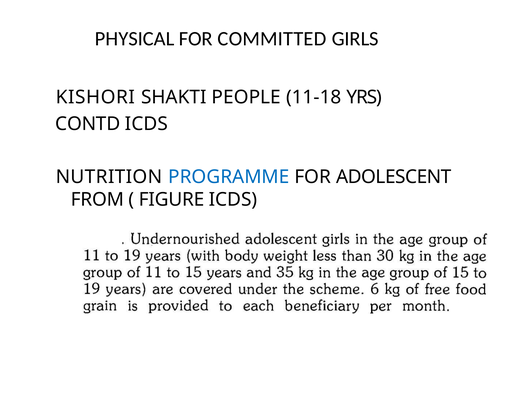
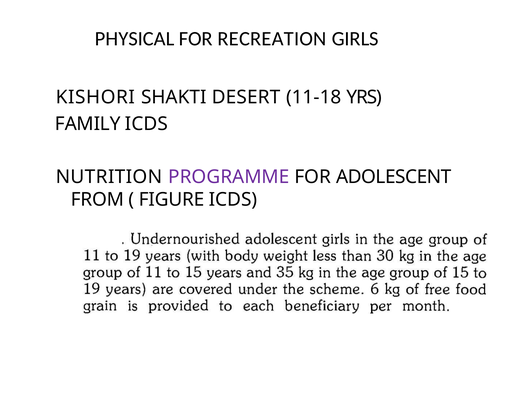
COMMITTED: COMMITTED -> RECREATION (272, 39)
PEOPLE: PEOPLE -> DESERT (246, 97)
CONTD: CONTD -> FAMILY (88, 124)
PROGRAMME colour: blue -> purple (229, 177)
